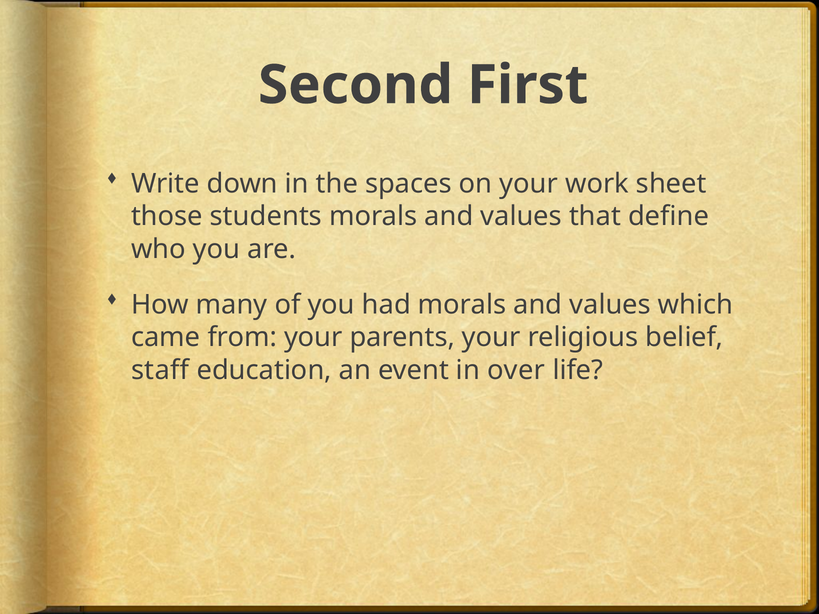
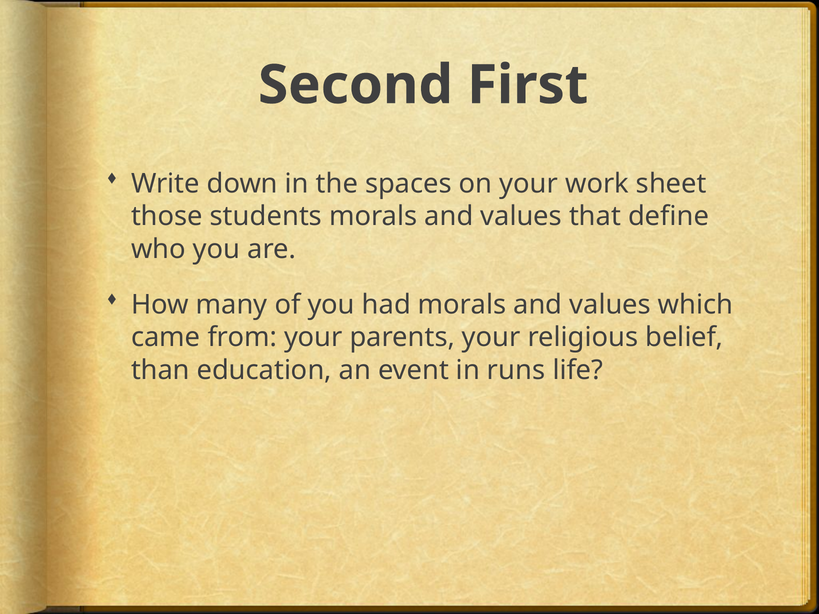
staff: staff -> than (160, 370)
over: over -> runs (516, 370)
